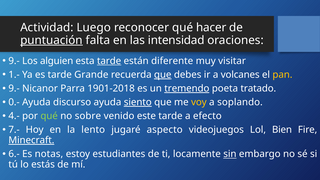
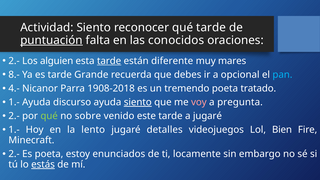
Actividad Luego: Luego -> Siento (94, 28)
qué hacer: hacer -> tarde (211, 28)
intensidad: intensidad -> conocidos (176, 40)
9.-: 9.- -> 2.- (14, 61)
visitar: visitar -> mares (232, 61)
1.-: 1.- -> 8.- (14, 75)
que underline: present -> none (163, 75)
volcanes: volcanes -> opcional (240, 75)
pan colour: yellow -> light blue (282, 75)
9.-: 9.- -> 4.- (14, 88)
1901-2018: 1901-2018 -> 1908-2018 (111, 88)
tremendo underline: present -> none (187, 88)
0.-: 0.- -> 1.- (14, 102)
voy colour: yellow -> pink (199, 102)
soplando: soplando -> pregunta (240, 102)
4.-: 4.- -> 2.- (14, 116)
a efecto: efecto -> jugaré (207, 116)
7.-: 7.- -> 1.- (14, 130)
aspecto: aspecto -> detalles (165, 130)
Minecraft underline: present -> none (31, 140)
6.-: 6.- -> 2.- (14, 154)
Es notas: notas -> poeta (49, 154)
estudiantes: estudiantes -> enunciados (119, 154)
sin underline: present -> none (230, 154)
estás underline: none -> present (43, 164)
